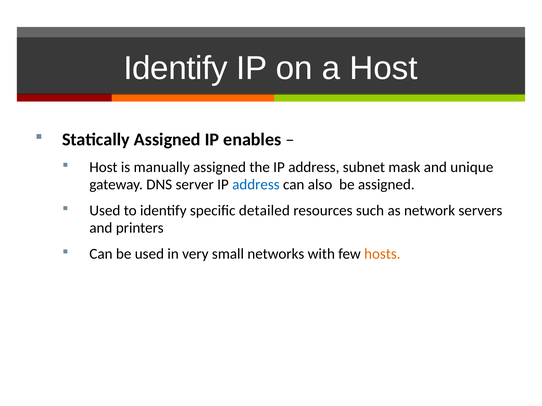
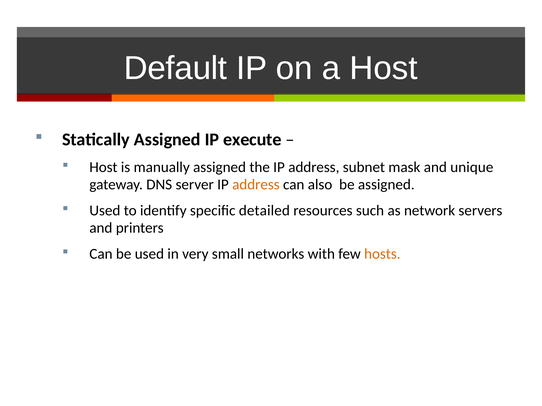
Identify: Identify -> Default (175, 68)
enables: enables -> execute (252, 140)
address colour: blue -> orange (256, 185)
